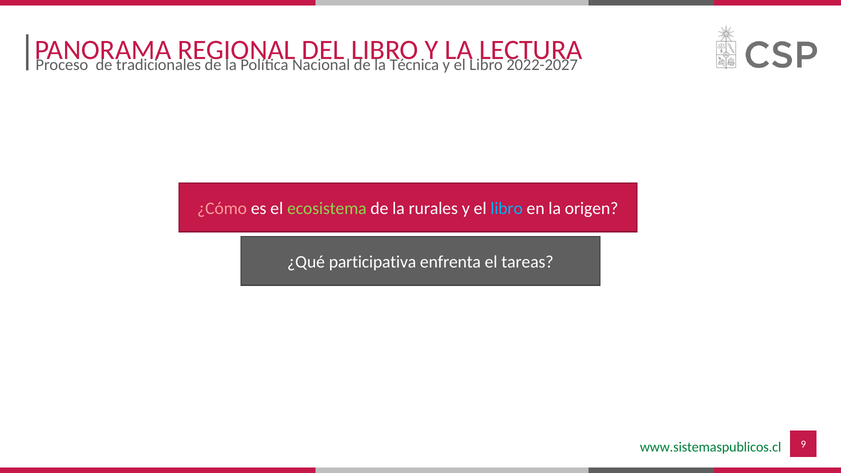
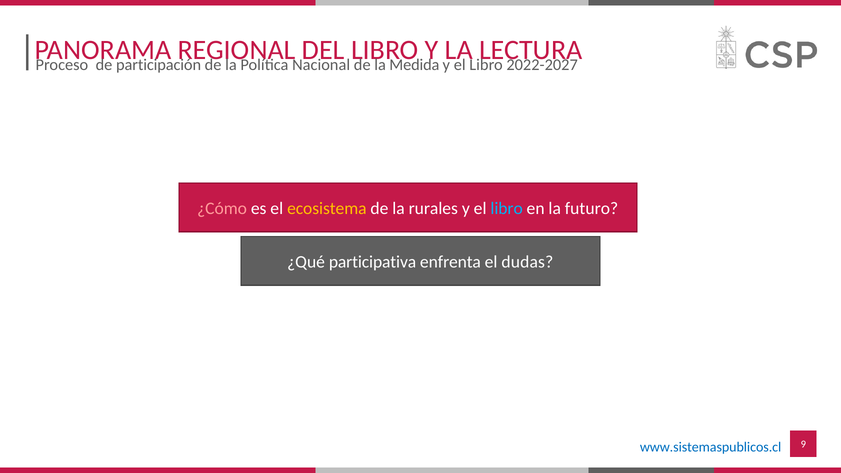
tradicionales: tradicionales -> participación (159, 65)
Técnica: Técnica -> Medida (414, 65)
ecosistema colour: light green -> yellow (327, 209)
origen: origen -> futuro (592, 209)
tareas: tareas -> dudas (527, 262)
www.sistemaspublicos.cl colour: green -> blue (711, 447)
